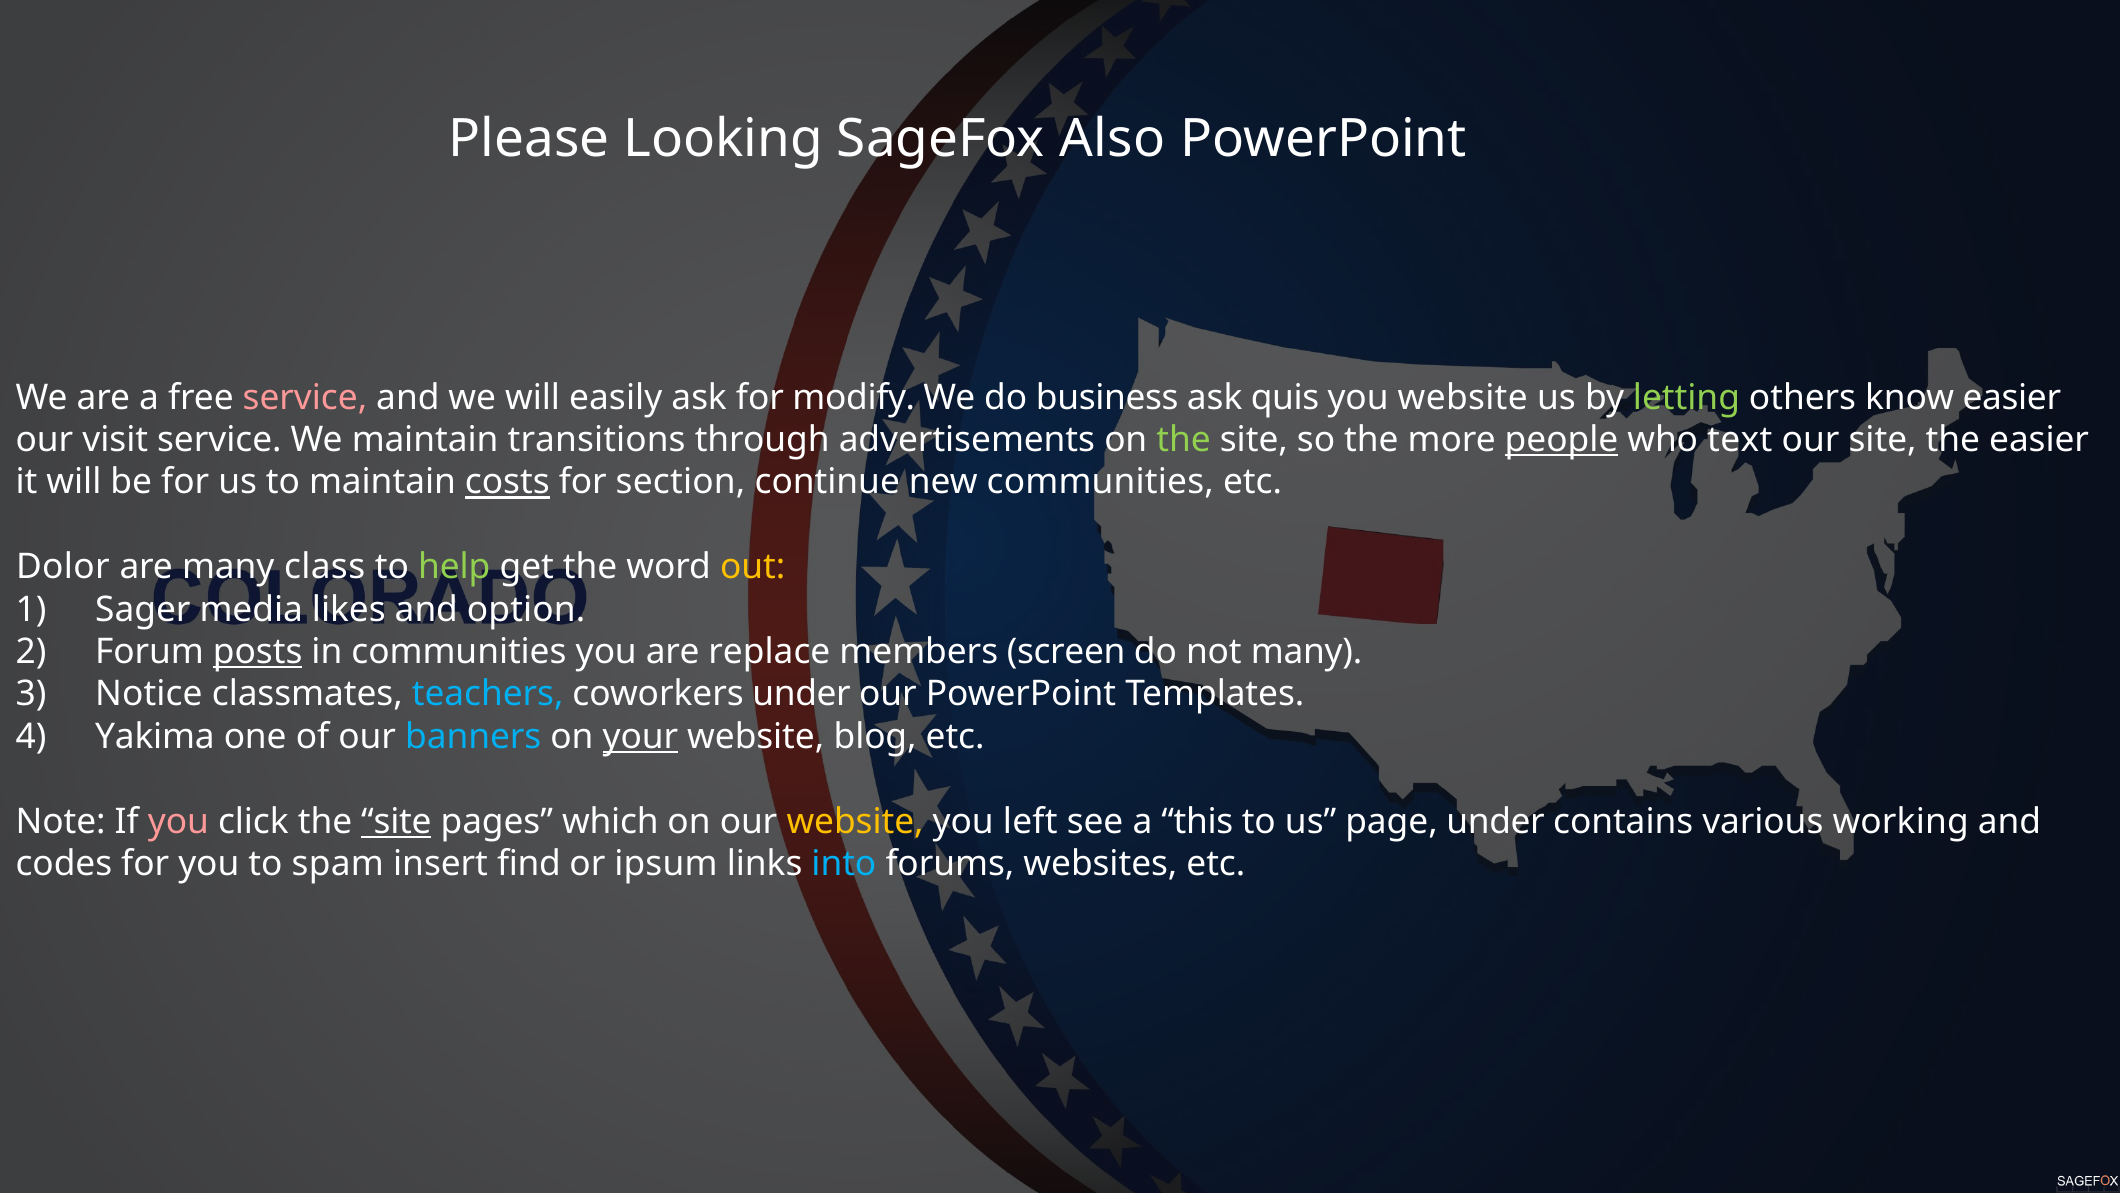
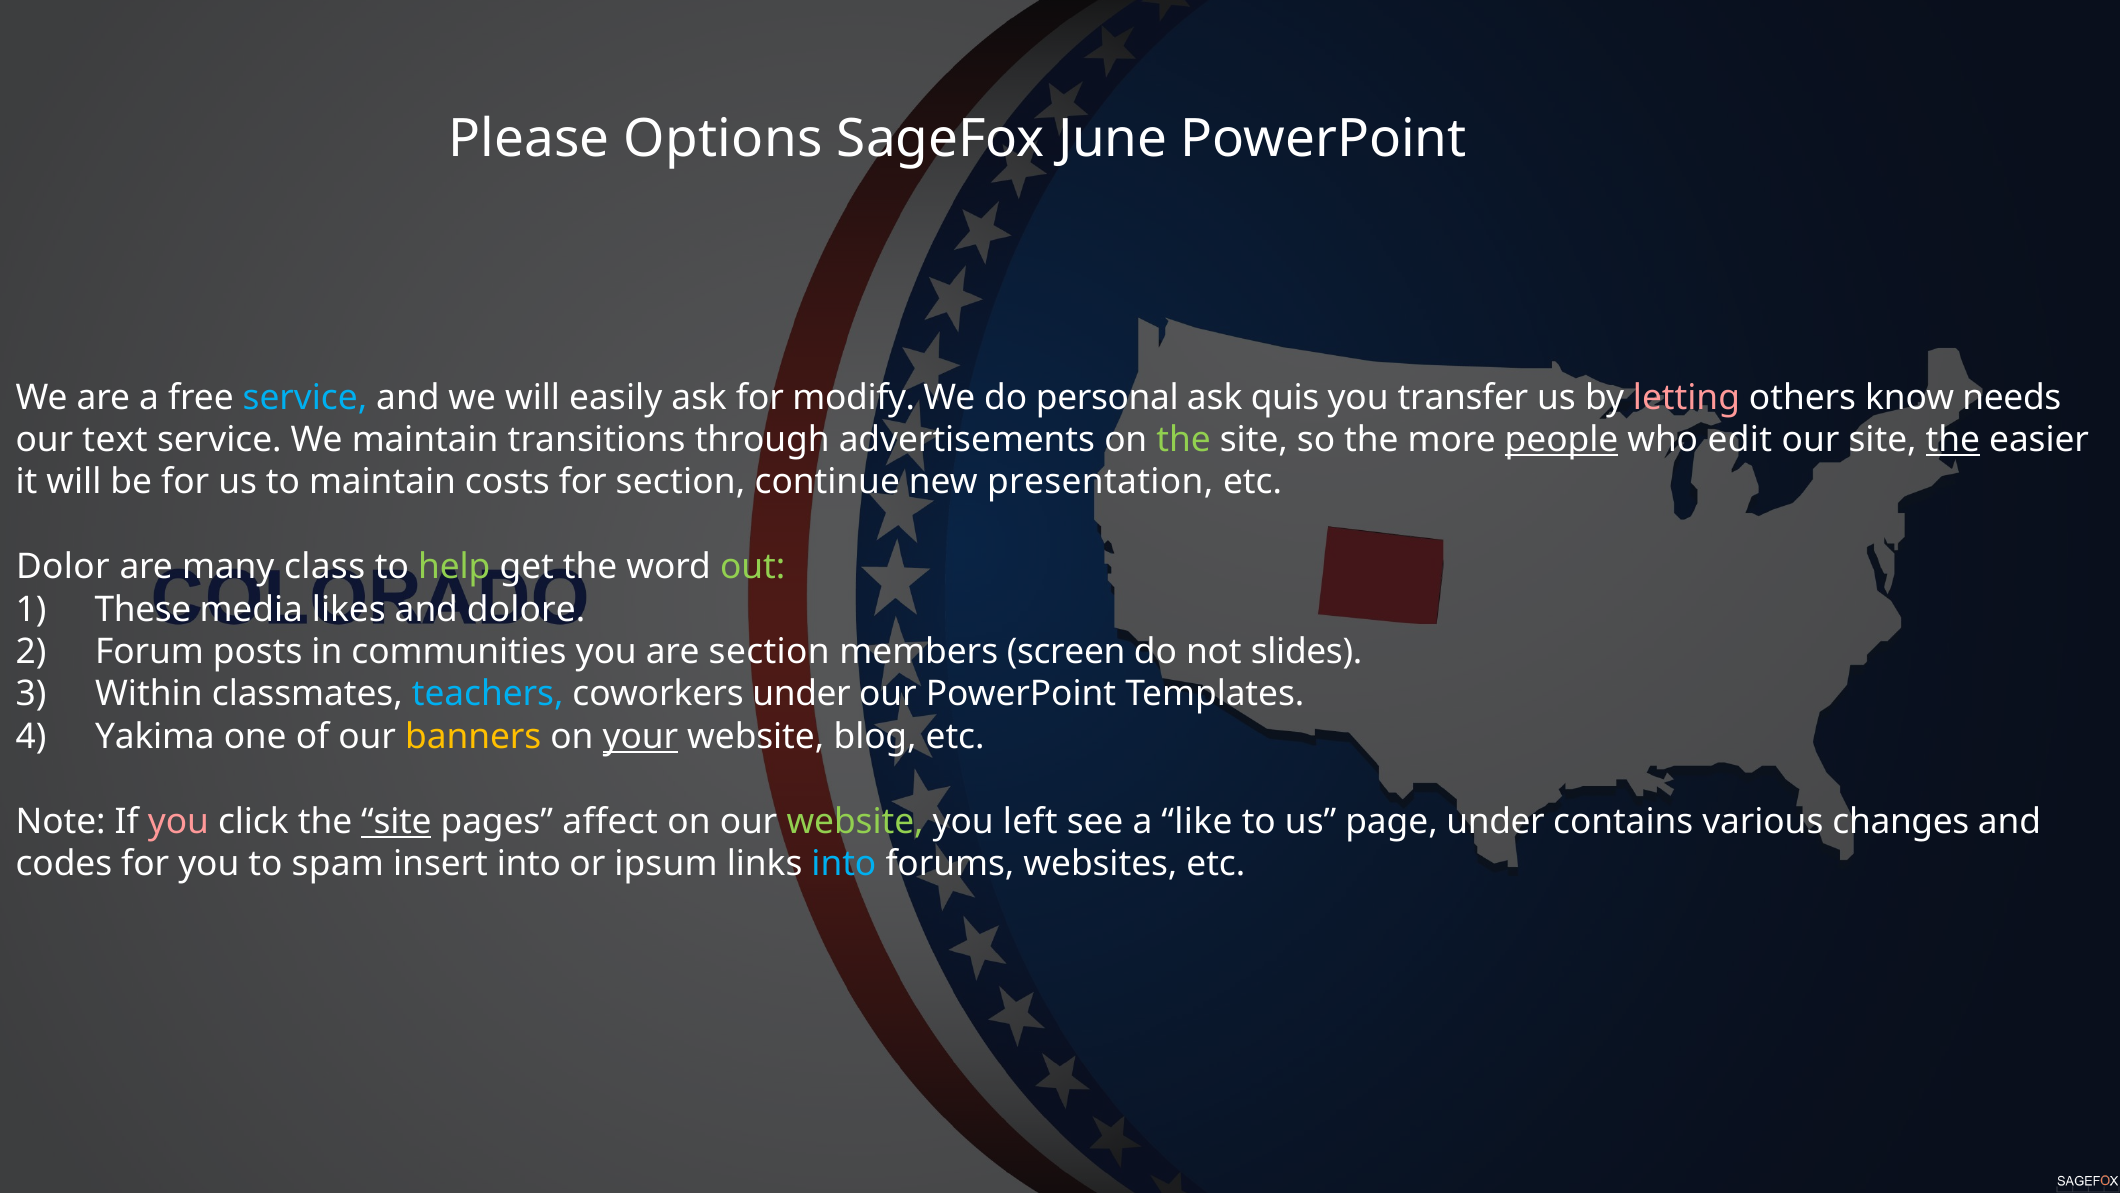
Looking: Looking -> Options (723, 139)
Also: Also -> June (1113, 139)
service colour: pink -> light blue (305, 397)
business: business -> personal (1107, 397)
you website: website -> transfer (1463, 397)
letting colour: light green -> pink (1686, 397)
know easier: easier -> needs (2012, 397)
visit: visit -> text (115, 440)
text: text -> edit (1740, 440)
the underline: none -> present (1953, 440)
costs underline: present -> none (507, 482)
new communities: communities -> presentation (1100, 482)
out colour: yellow -> light green (753, 567)
Sager: Sager -> These (143, 609)
option: option -> dolore (526, 609)
posts underline: present -> none (258, 652)
are replace: replace -> section (769, 652)
not many: many -> slides (1307, 652)
Notice: Notice -> Within (149, 694)
banners colour: light blue -> yellow (473, 736)
which: which -> affect (610, 821)
website colour: yellow -> light green (855, 821)
this: this -> like (1197, 821)
working: working -> changes (1901, 821)
insert find: find -> into (529, 864)
